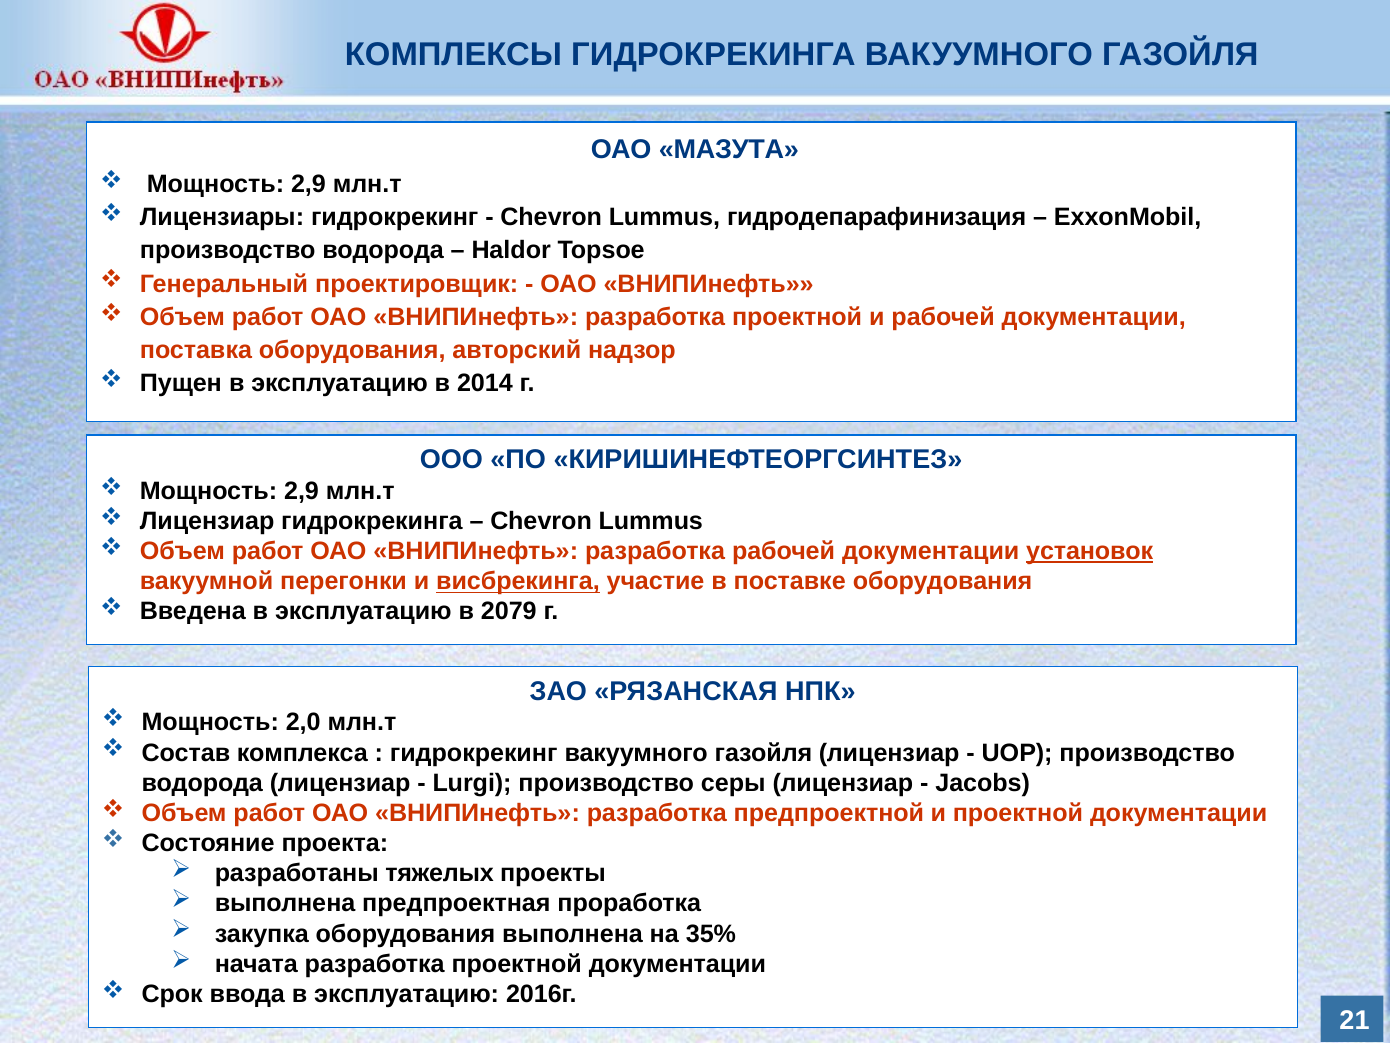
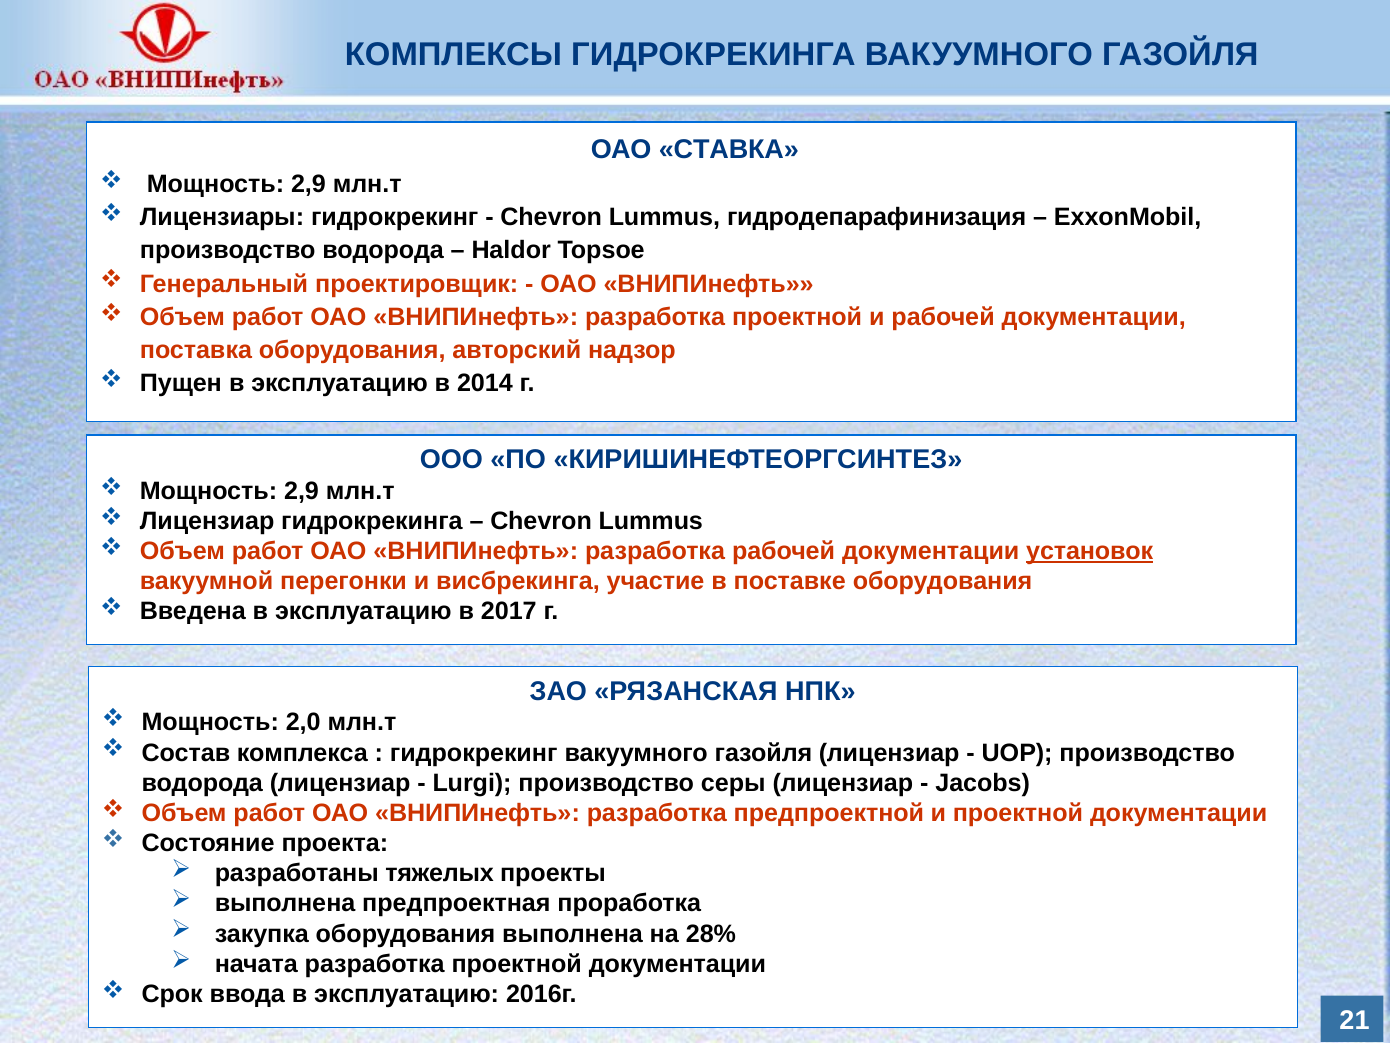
МАЗУТА: МАЗУТА -> СТАВКА (729, 150)
висбрекинга underline: present -> none (518, 581)
2079: 2079 -> 2017 (509, 611)
35%: 35% -> 28% (711, 933)
